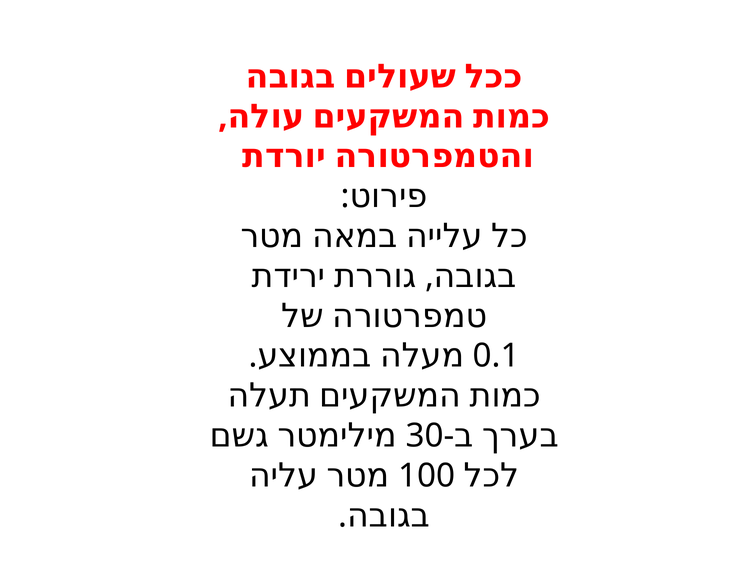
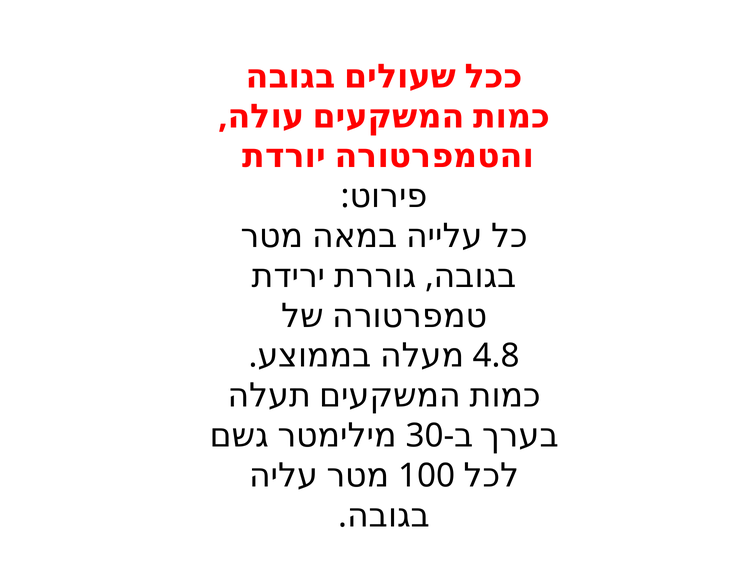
0.1: 0.1 -> 4.8 (496, 356)
